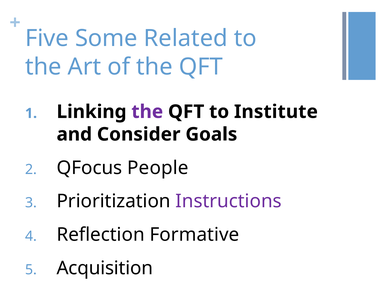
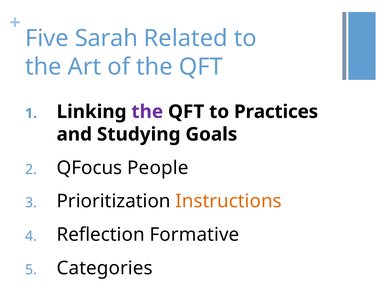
Some: Some -> Sarah (106, 38)
Institute: Institute -> Practices (276, 112)
Consider: Consider -> Studying (139, 134)
Instructions colour: purple -> orange (229, 201)
Acquisition: Acquisition -> Categories (105, 268)
